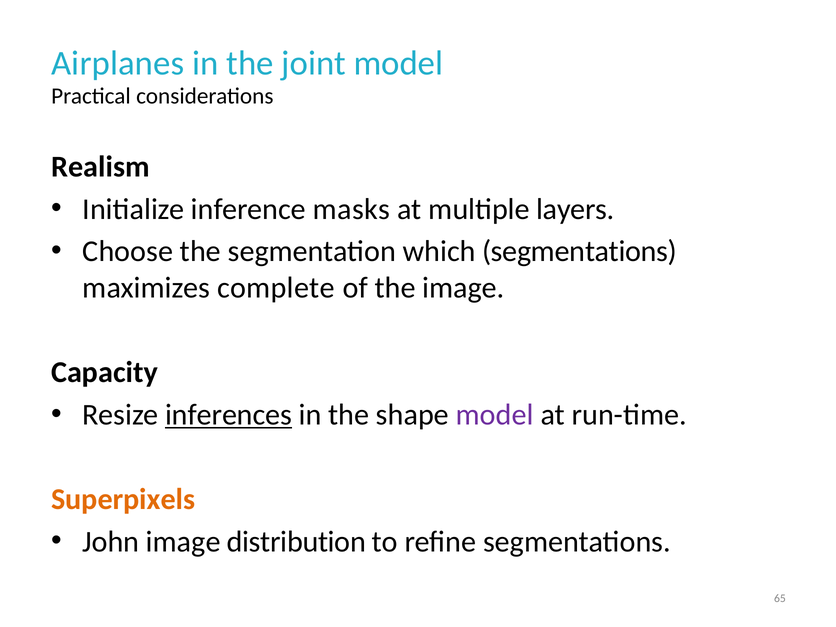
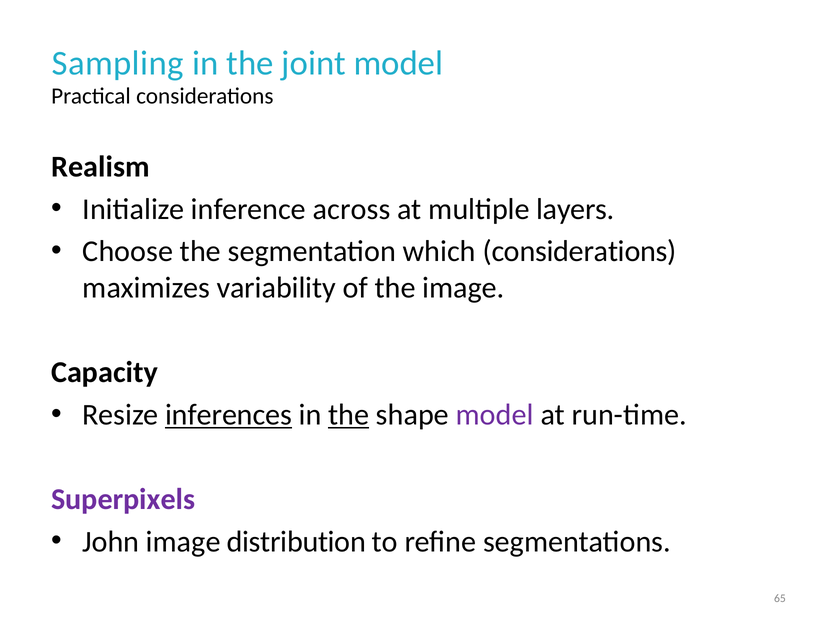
Airplanes: Airplanes -> Sampling (118, 63)
masks: masks -> across (351, 209)
which segmentations: segmentations -> considerations (580, 251)
complete: complete -> variability (276, 288)
the underline: none -> present (349, 415)
Superpixels colour: orange -> purple (123, 499)
